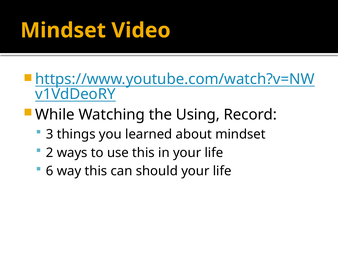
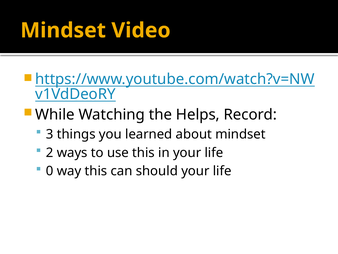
Using: Using -> Helps (198, 115)
6: 6 -> 0 (50, 171)
